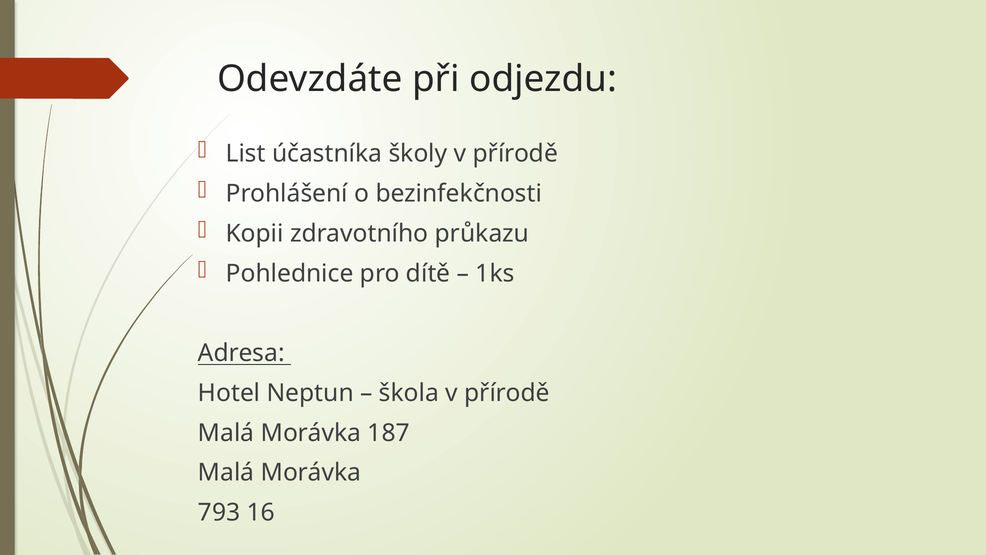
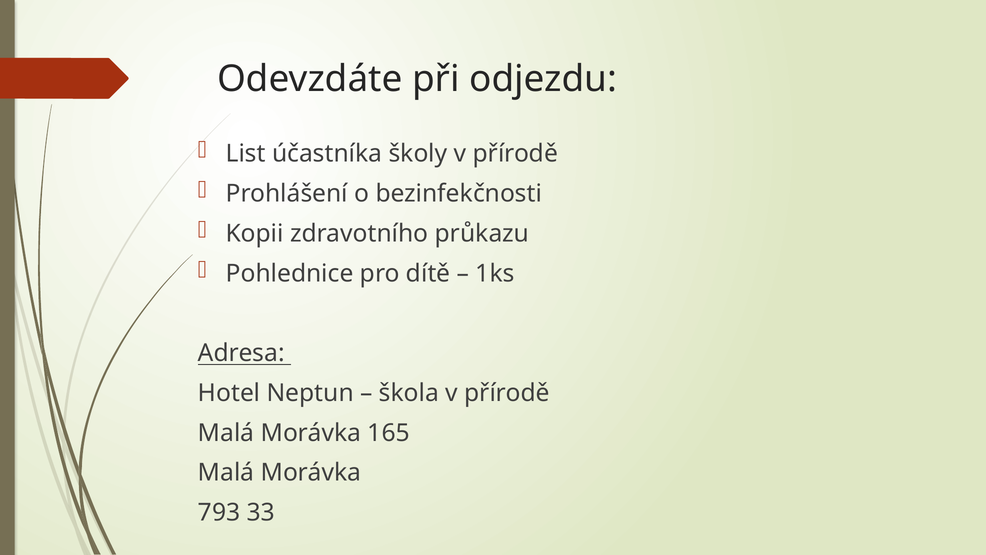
187: 187 -> 165 (389, 433)
16: 16 -> 33 (261, 512)
